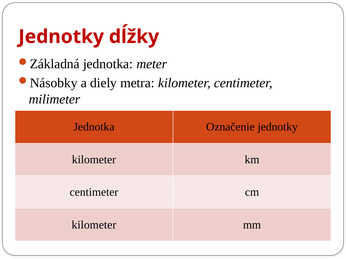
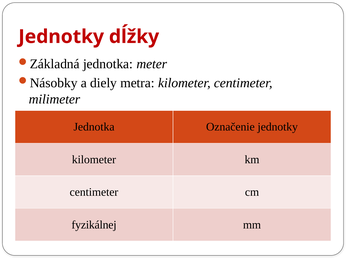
kilometer: kilometer -> fyzikálnej (94, 225)
